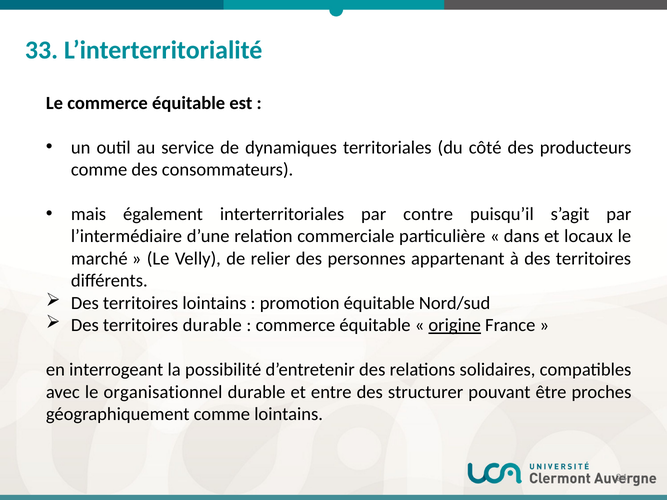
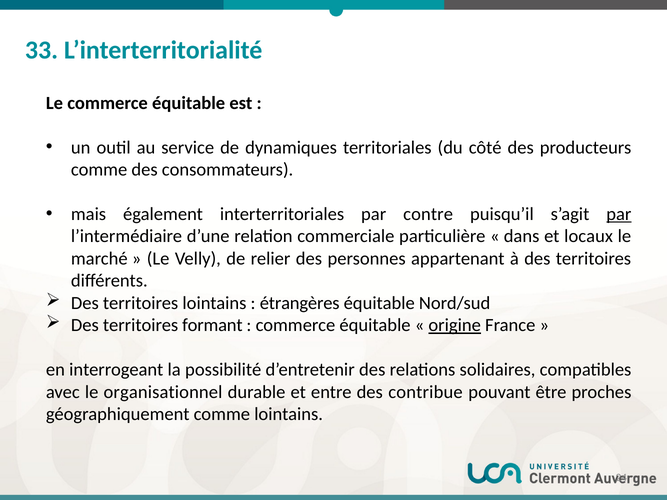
par underline: none -> present (619, 214)
promotion: promotion -> étrangères (300, 303)
territoires durable: durable -> formant (212, 325)
structurer: structurer -> contribue (425, 392)
